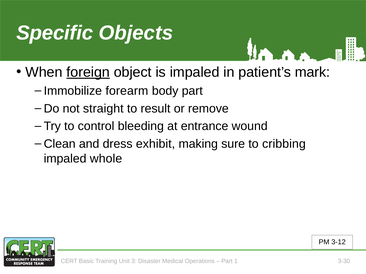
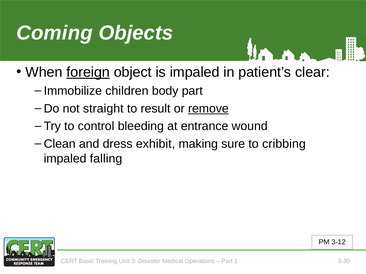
Specific: Specific -> Coming (55, 33)
mark: mark -> clear (312, 72)
forearm: forearm -> children (127, 91)
remove underline: none -> present (208, 109)
whole: whole -> falling (106, 159)
